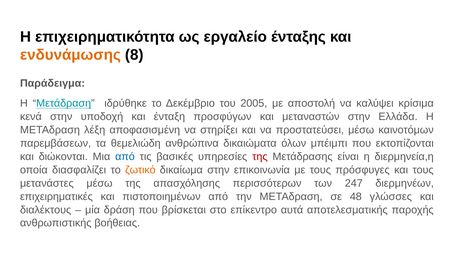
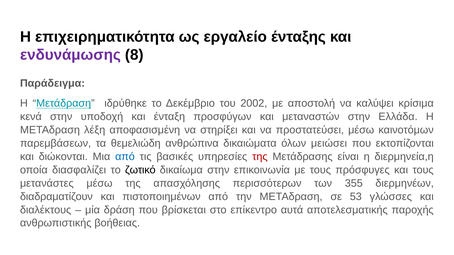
ενδυνάμωσης colour: orange -> purple (70, 55)
2005: 2005 -> 2002 (254, 104)
μπέιμπι: μπέιμπι -> μειώσει (329, 144)
ζωτικό colour: orange -> black (140, 170)
247: 247 -> 355 (354, 183)
επιχειρηματικές: επιχειρηματικές -> διαδραματίζουν (56, 197)
48: 48 -> 53 (356, 197)
